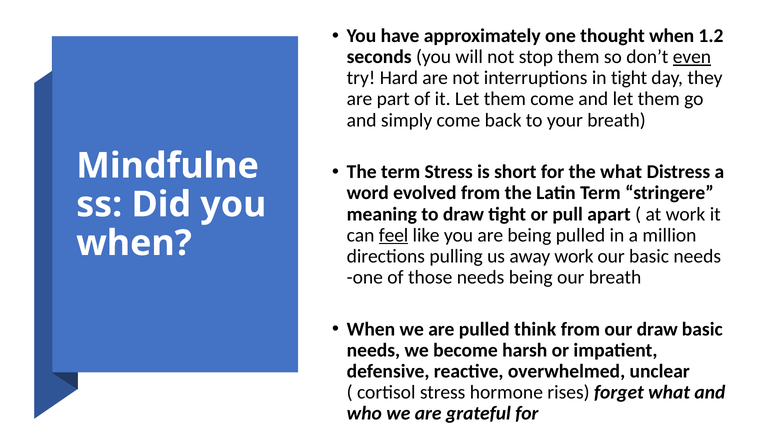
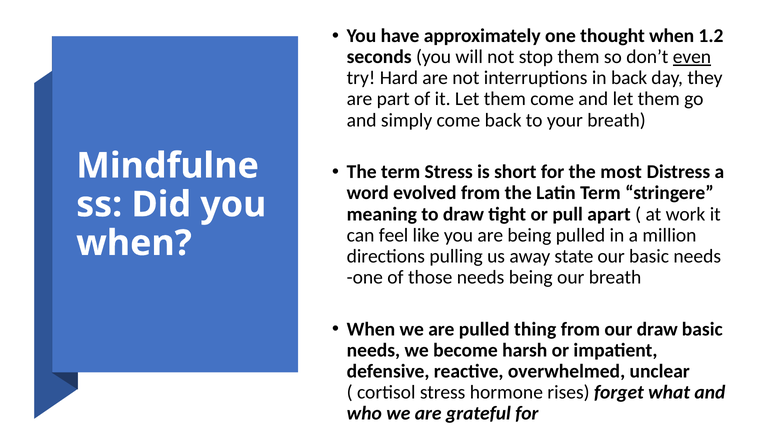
in tight: tight -> back (629, 78)
the what: what -> most (621, 172)
feel underline: present -> none (394, 235)
away work: work -> state (574, 256)
think: think -> thing (535, 329)
